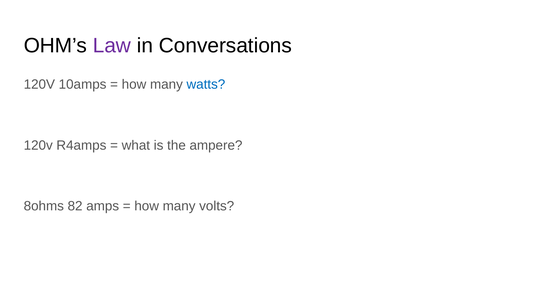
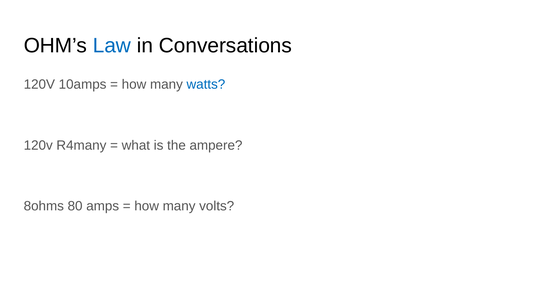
Law colour: purple -> blue (112, 45)
R4amps: R4amps -> R4many (81, 145)
82: 82 -> 80 (75, 206)
